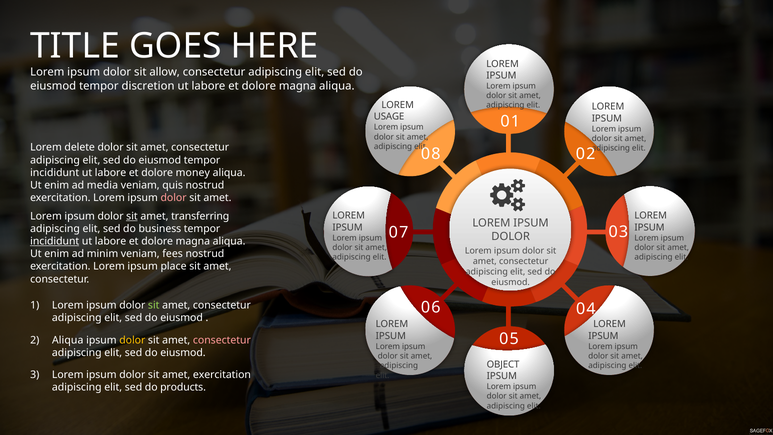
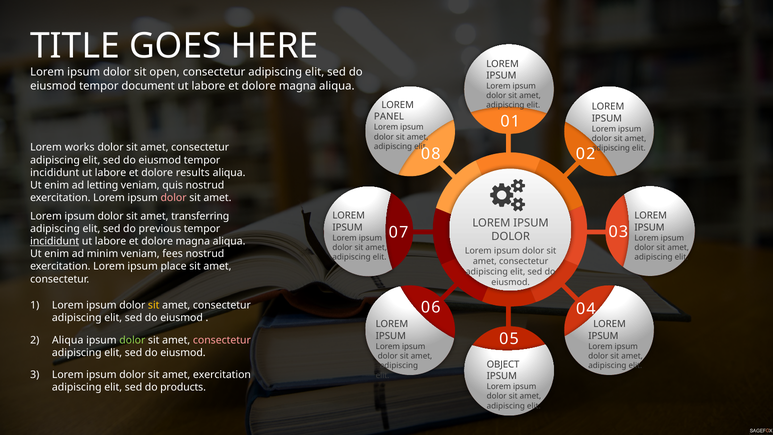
allow: allow -> open (165, 72)
discretion: discretion -> document (148, 86)
USAGE: USAGE -> PANEL (389, 117)
delete: delete -> works (80, 147)
money: money -> results (193, 173)
media: media -> letting (103, 185)
sit underline: present -> none (132, 216)
business: business -> previous (160, 229)
sit colour: light green -> yellow (154, 305)
dolor colour: yellow -> light green (132, 340)
